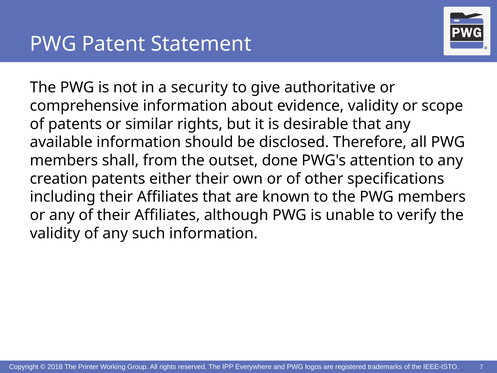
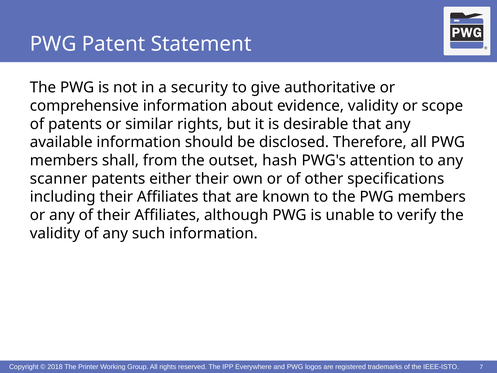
done: done -> hash (280, 160)
creation: creation -> scanner (59, 179)
